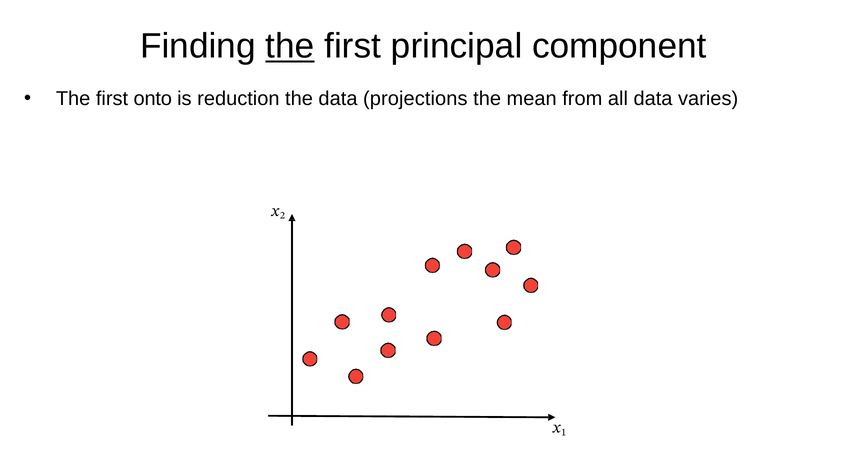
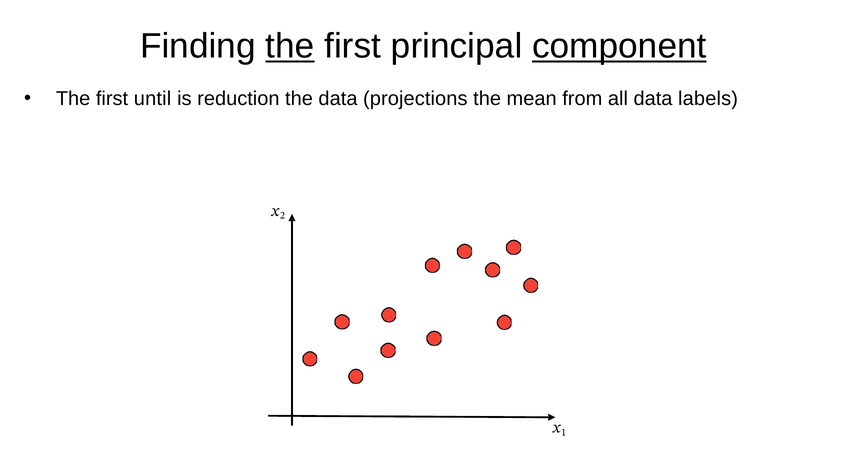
component underline: none -> present (619, 46)
onto: onto -> until (153, 99)
varies: varies -> labels (708, 99)
